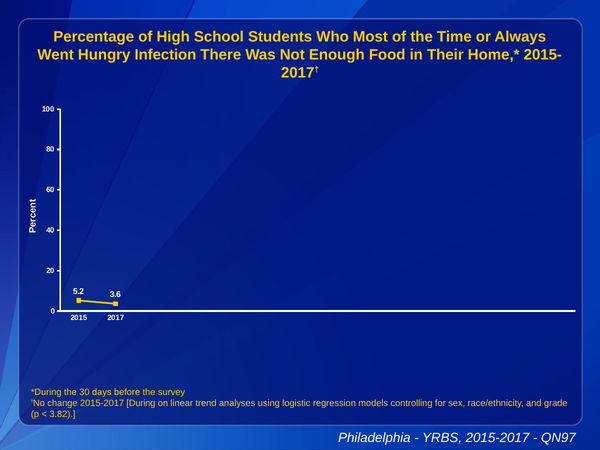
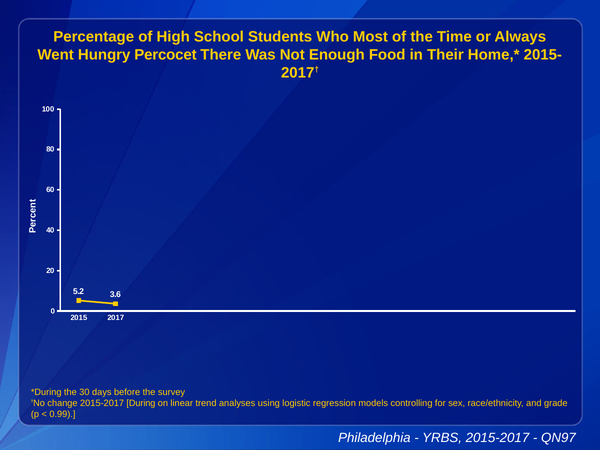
Infection: Infection -> Percocet (165, 55)
3.82: 3.82 -> 0.99 (62, 414)
